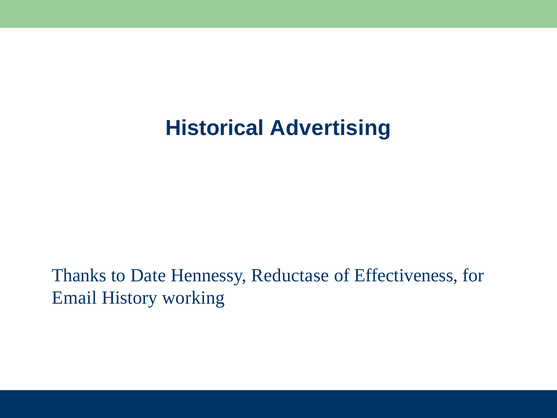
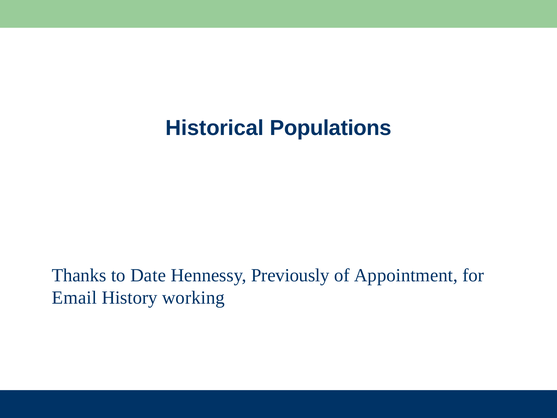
Advertising: Advertising -> Populations (331, 128)
Reductase: Reductase -> Previously (290, 275)
Effectiveness: Effectiveness -> Appointment (406, 275)
